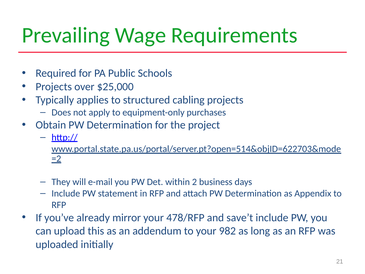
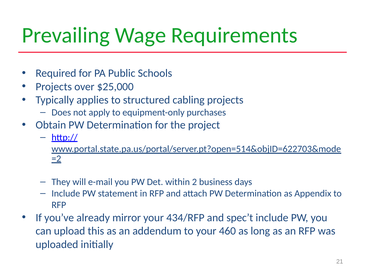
478/RFP: 478/RFP -> 434/RFP (185, 217)
save’t: save’t -> spec’t (240, 217)
982: 982 -> 460 (227, 231)
